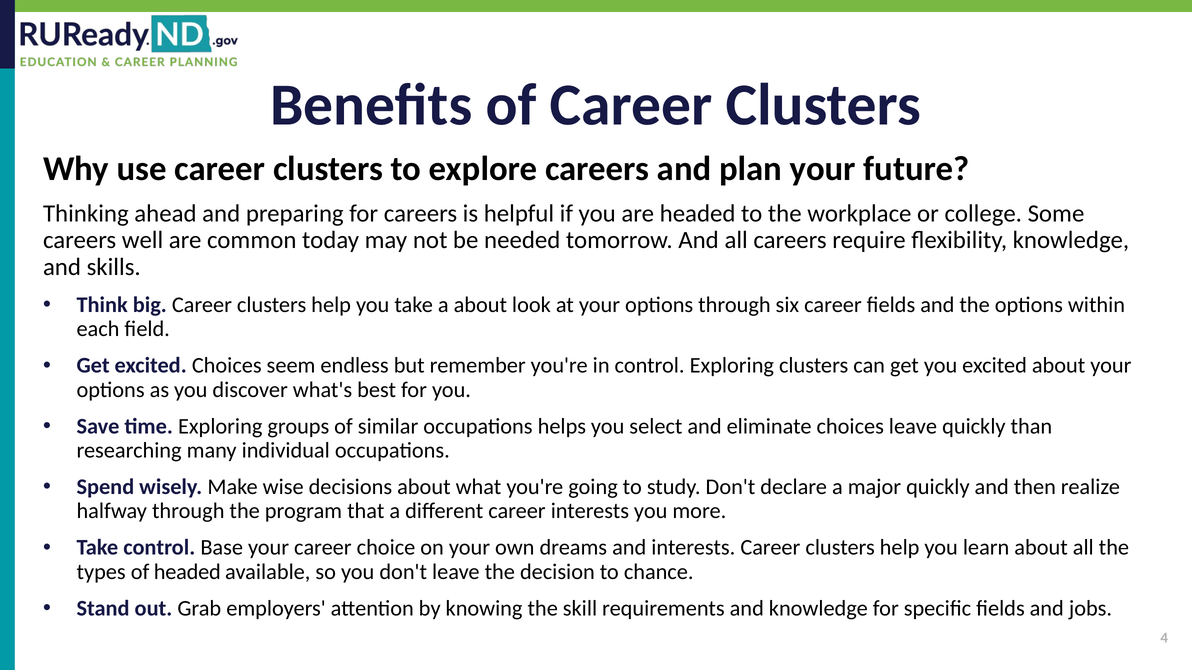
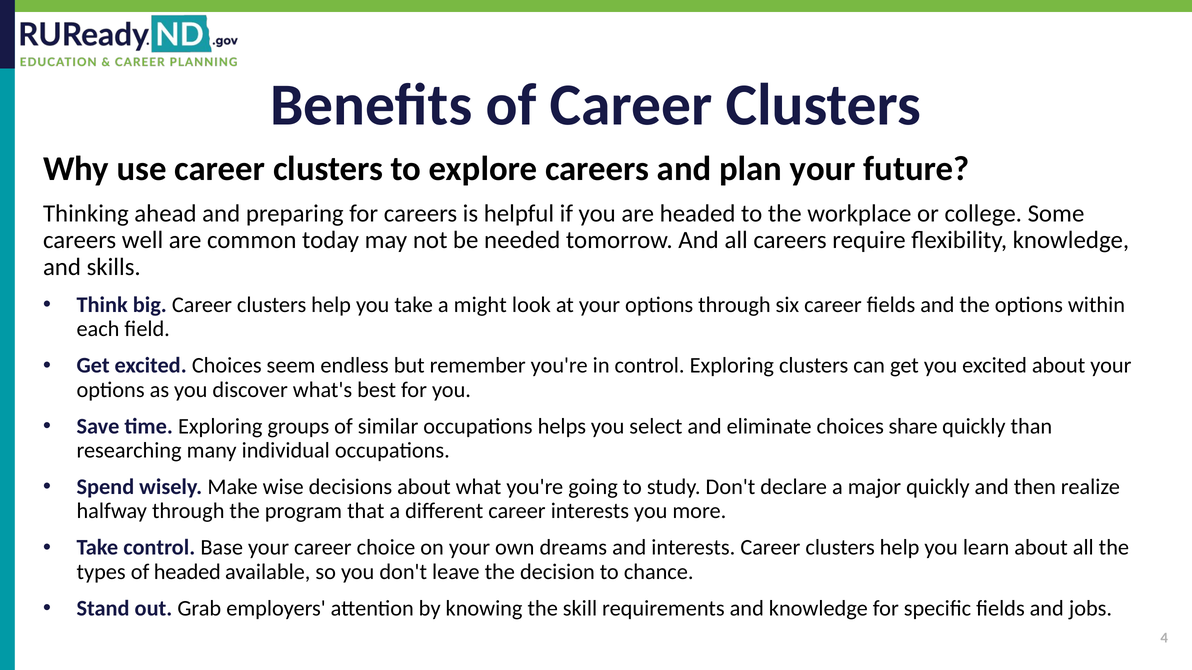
a about: about -> might (480, 305)
choices leave: leave -> share (913, 427)
